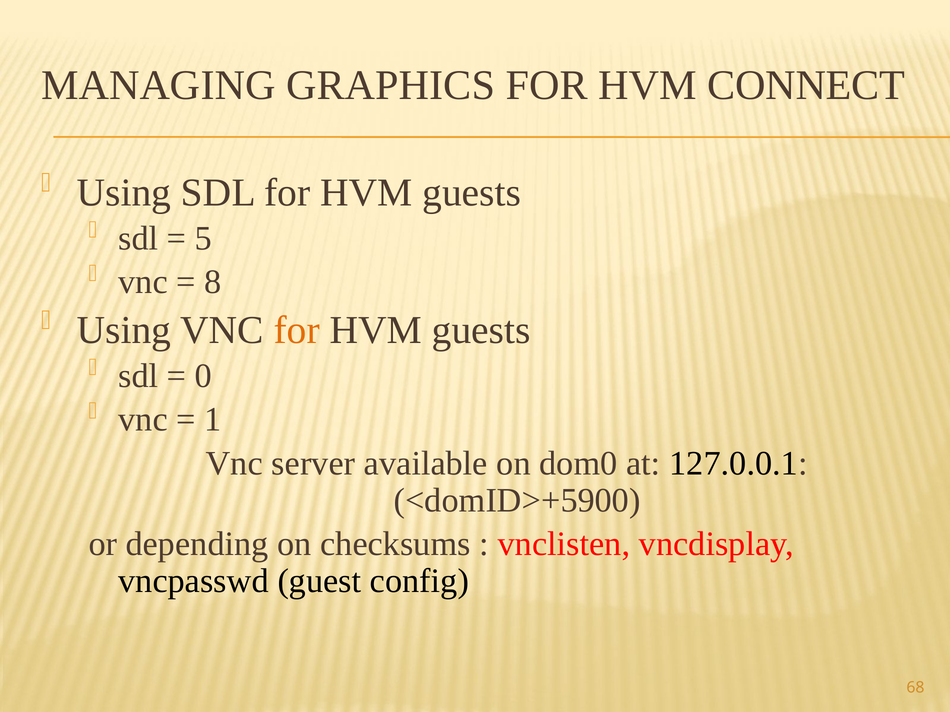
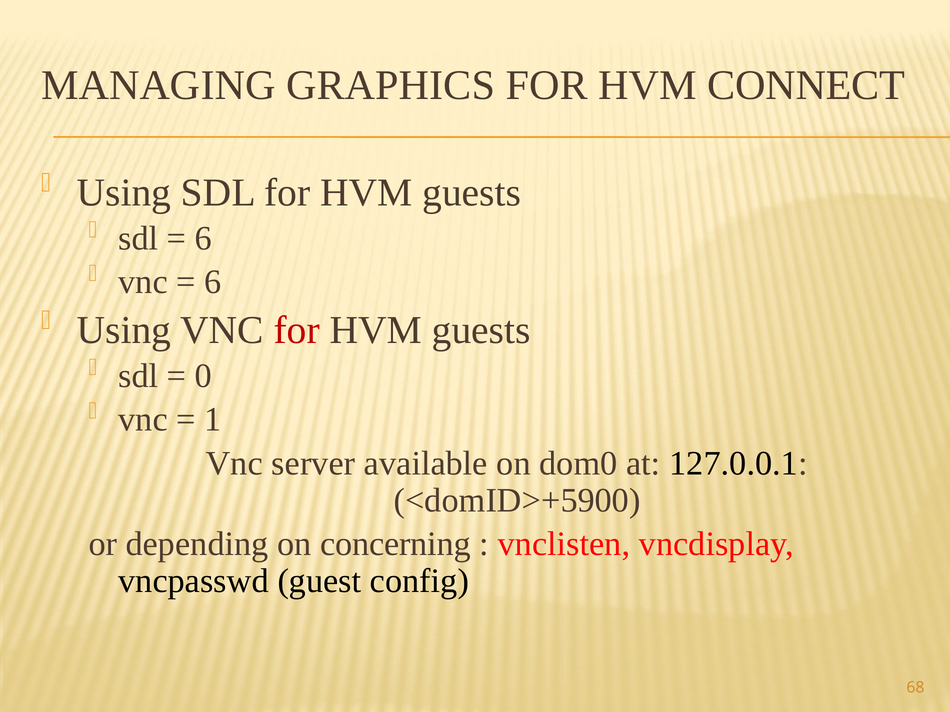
5: 5 -> 6 (203, 239)
8: 8 -> 6 (213, 282)
for colour: orange -> red (297, 330)
checksums: checksums -> concerning (395, 544)
